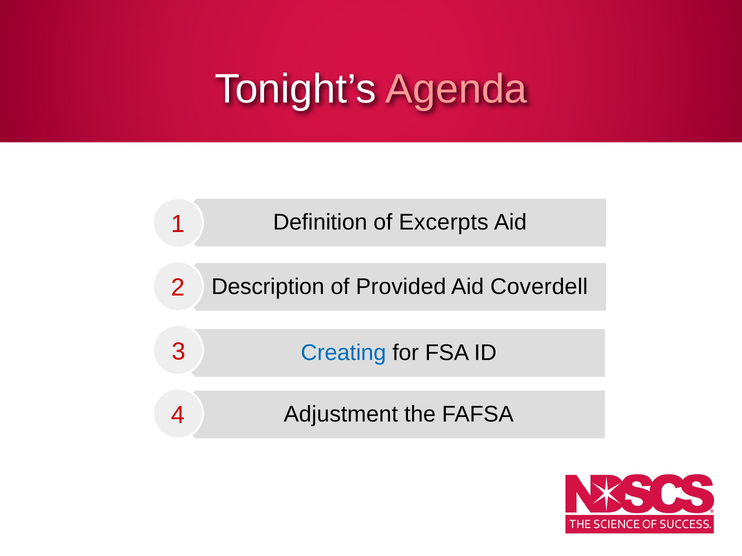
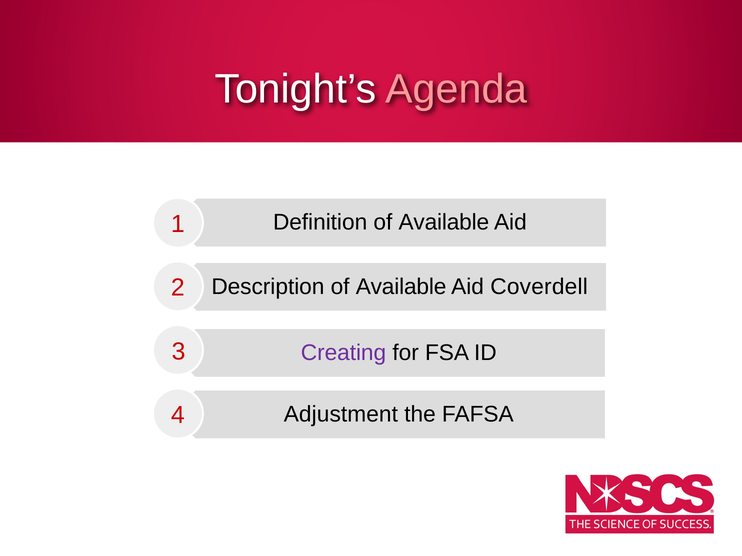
Definition of Excerpts: Excerpts -> Available (444, 223)
Description of Provided: Provided -> Available (401, 287)
Creating colour: blue -> purple (343, 353)
